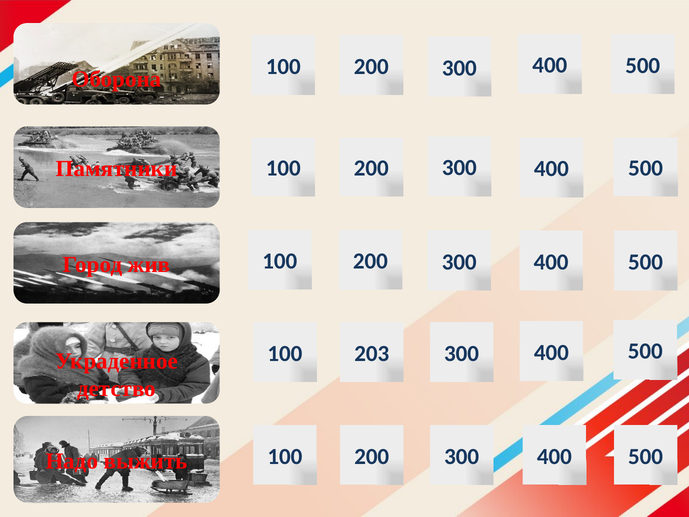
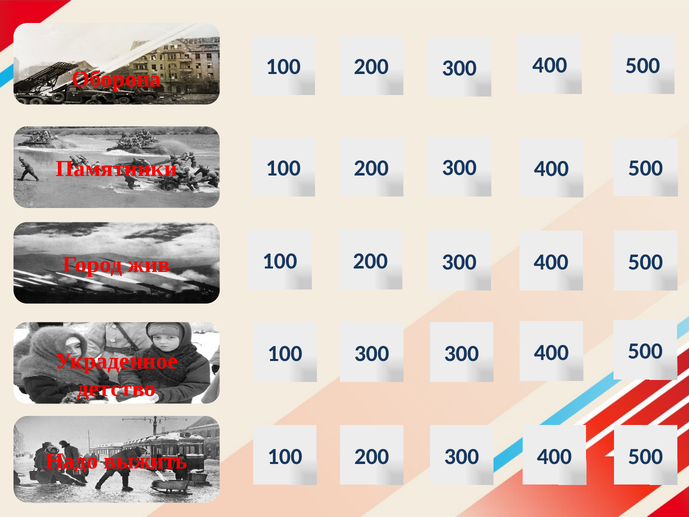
100 203: 203 -> 300 (372, 354)
